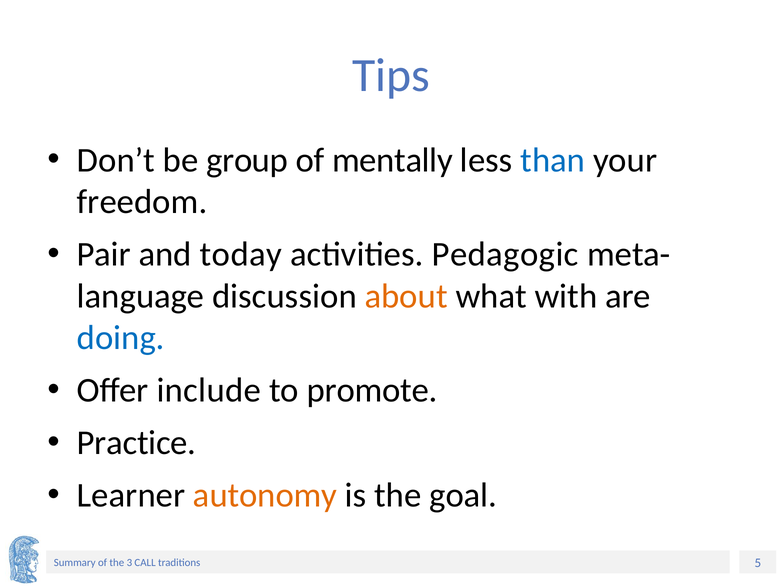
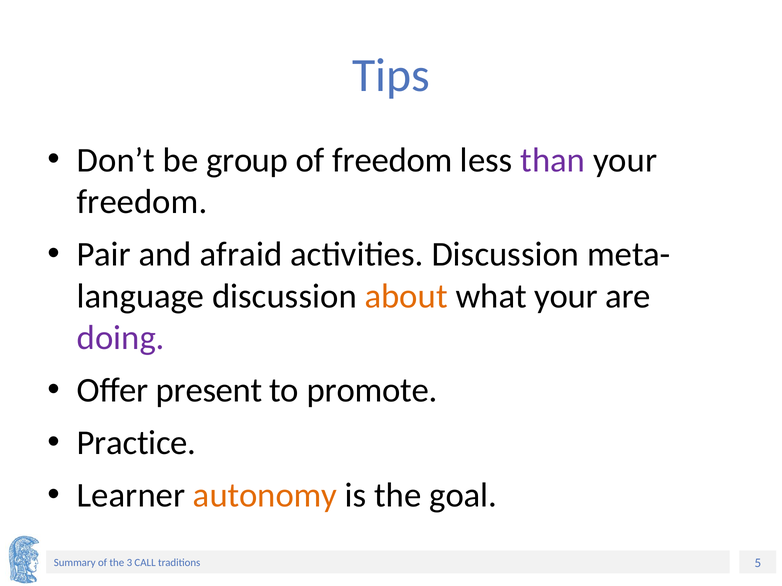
of mentally: mentally -> freedom (392, 160)
than colour: blue -> purple (553, 160)
today: today -> afraid (241, 255)
activities Pedagogic: Pedagogic -> Discussion (505, 255)
what with: with -> your (566, 296)
doing colour: blue -> purple (121, 338)
include: include -> present (209, 391)
